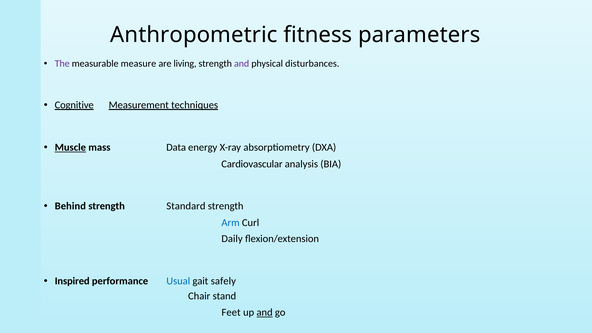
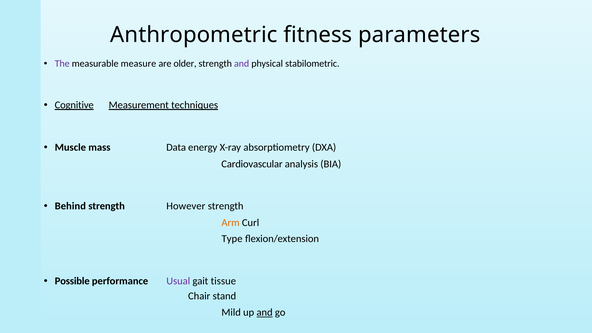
living: living -> older (185, 64)
disturbances: disturbances -> stabilometric (312, 64)
Muscle underline: present -> none (70, 147)
Standard: Standard -> However (186, 206)
Arm colour: blue -> orange (231, 223)
Daily: Daily -> Type (232, 239)
Inspired: Inspired -> Possible (72, 281)
Usual colour: blue -> purple (178, 281)
safely: safely -> tissue (223, 281)
Feet: Feet -> Mild (231, 313)
